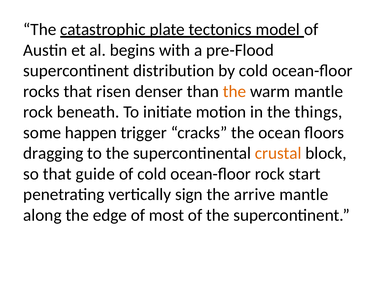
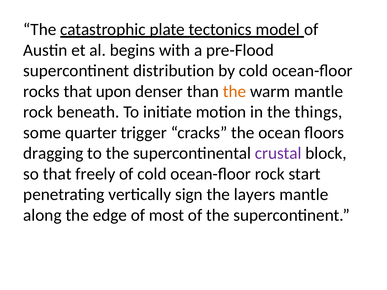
risen: risen -> upon (114, 92)
happen: happen -> quarter (91, 133)
crustal colour: orange -> purple (278, 153)
guide: guide -> freely (95, 174)
arrive: arrive -> layers (255, 195)
